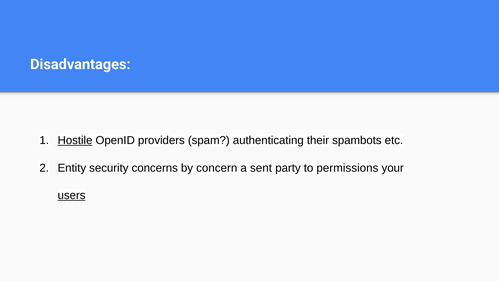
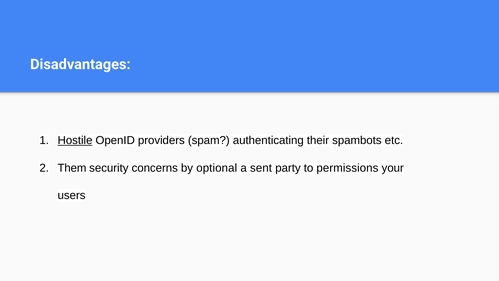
Entity: Entity -> Them (72, 168)
concern: concern -> optional (217, 168)
users underline: present -> none (72, 195)
